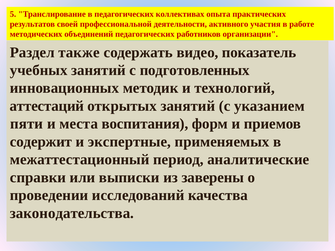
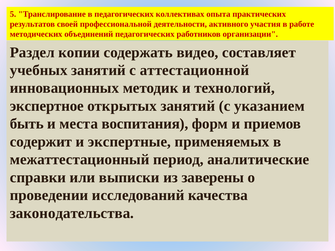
также: также -> копии (79, 52)
показатель: показатель -> составляет (259, 52)
подготовленных: подготовленных -> аттестационной (195, 70)
аттестаций: аттестаций -> экспертное (47, 106)
пяти: пяти -> быть (27, 124)
